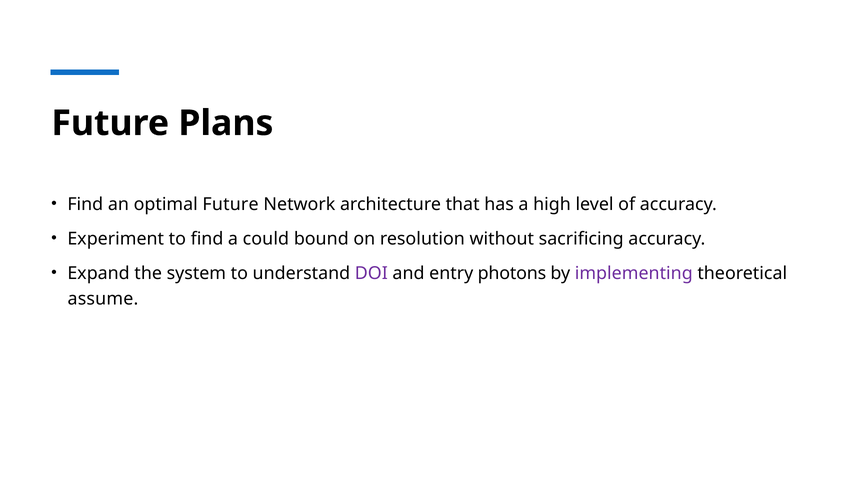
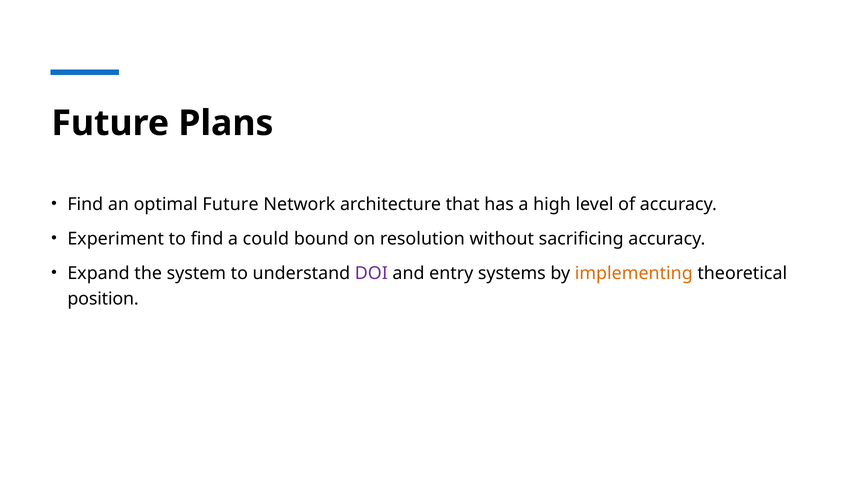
photons: photons -> systems (512, 274)
implementing colour: purple -> orange (634, 274)
assume: assume -> position (103, 299)
